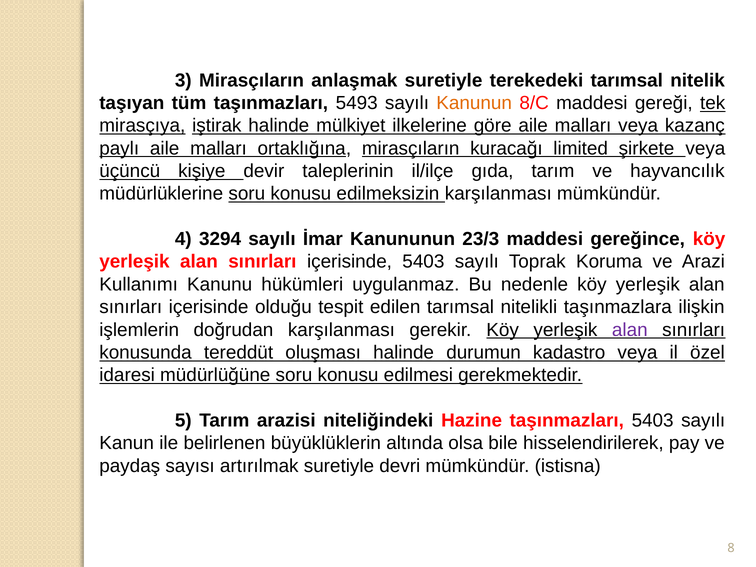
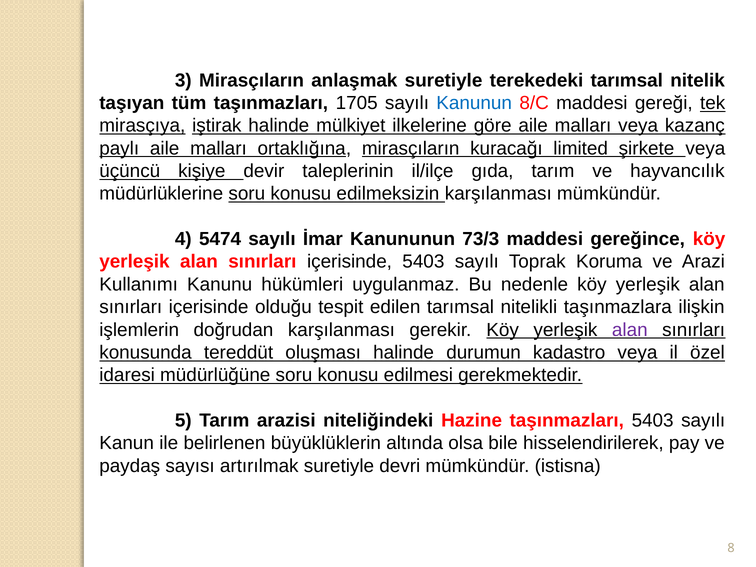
5493: 5493 -> 1705 (357, 103)
Kanunun colour: orange -> blue (474, 103)
3294: 3294 -> 5474 (220, 239)
23/3: 23/3 -> 73/3 (481, 239)
